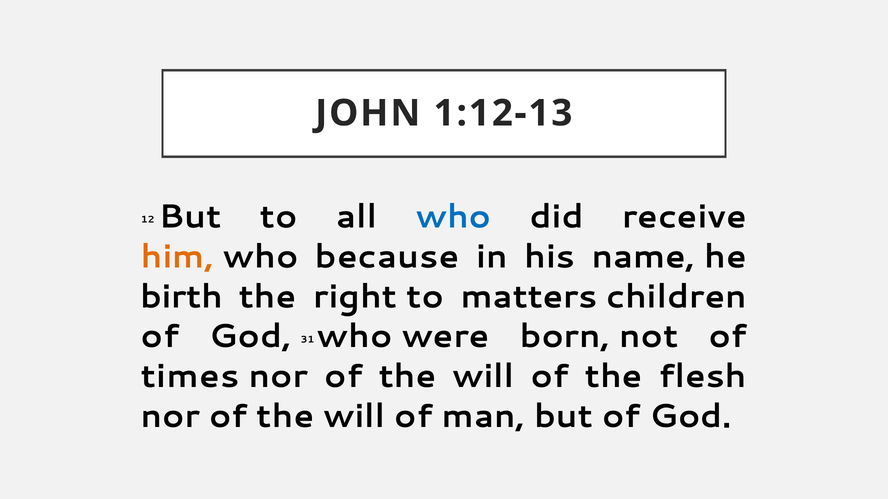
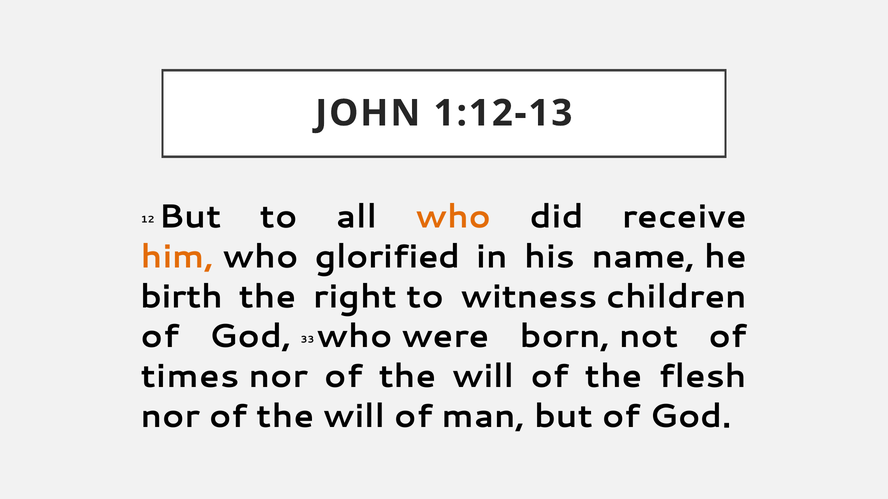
who colour: blue -> orange (453, 217)
because: because -> glorified (388, 257)
matters: matters -> witness (529, 297)
31: 31 -> 33 (307, 340)
